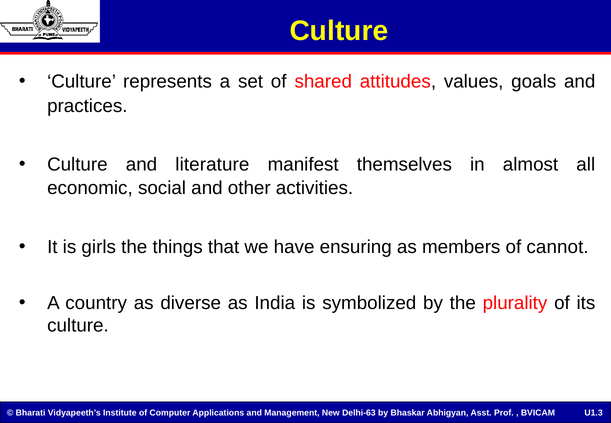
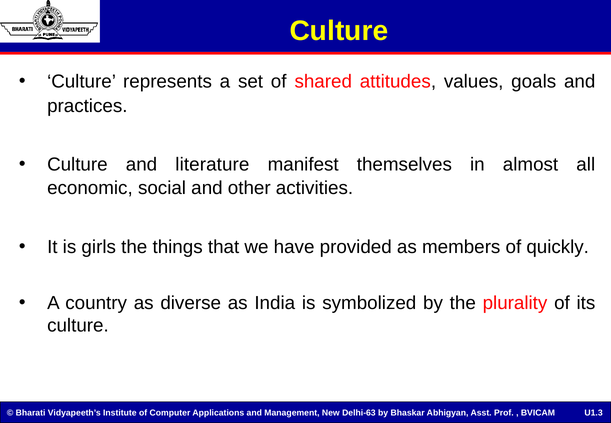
ensuring: ensuring -> provided (356, 247)
cannot: cannot -> quickly (558, 247)
